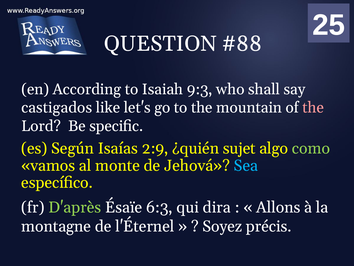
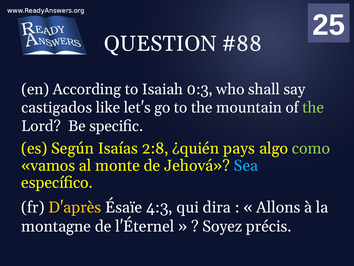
9:3: 9:3 -> 0:3 (200, 89)
the colour: pink -> light green (313, 107)
2:9: 2:9 -> 2:8 (155, 148)
sujet: sujet -> pays (239, 148)
D'après colour: light green -> yellow (75, 207)
6:3: 6:3 -> 4:3 (159, 207)
